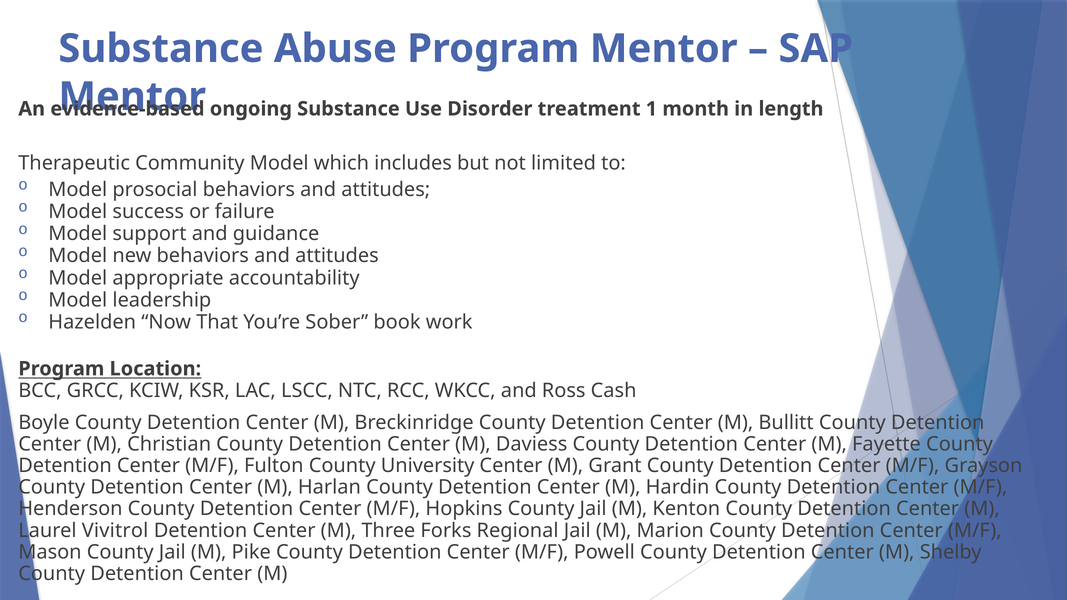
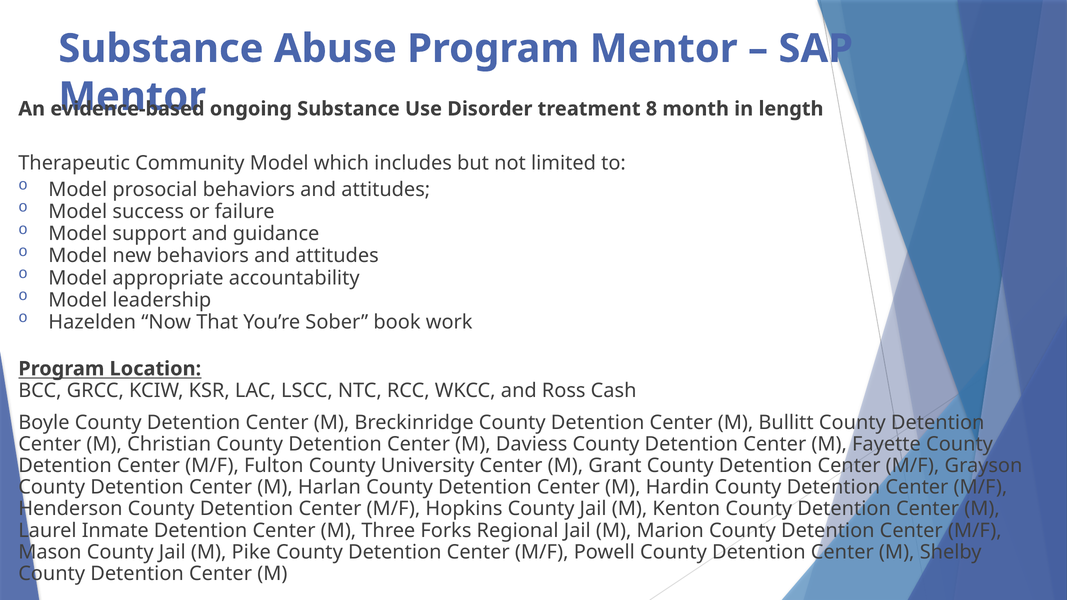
1: 1 -> 8 (651, 109)
Vivitrol: Vivitrol -> Inmate (115, 531)
